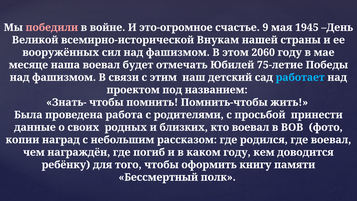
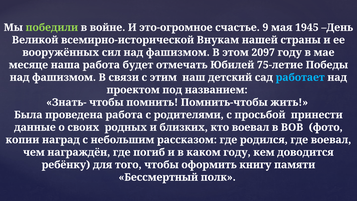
победили colour: pink -> light green (52, 27)
2060: 2060 -> 2097 (263, 52)
наша воевал: воевал -> работа (101, 65)
